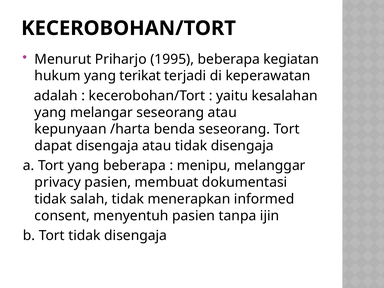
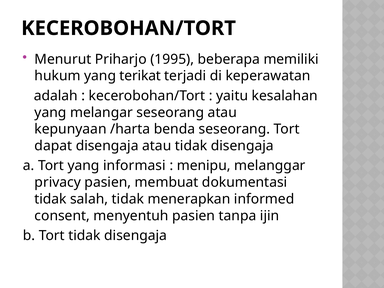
kegiatan: kegiatan -> memiliki (291, 59)
yang beberapa: beberapa -> informasi (134, 166)
